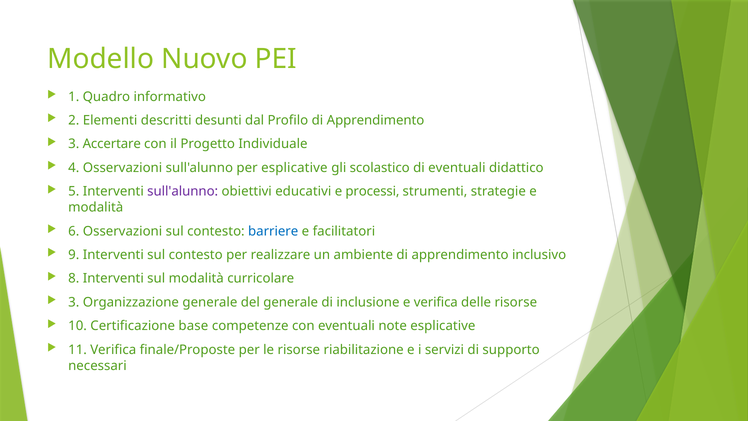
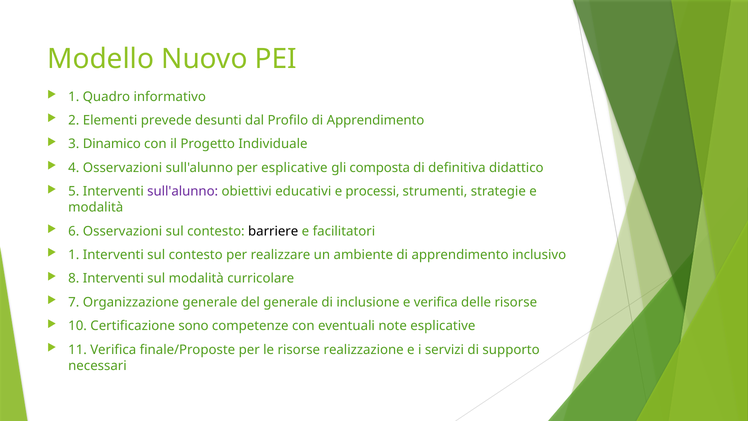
descritti: descritti -> prevede (166, 120)
Accertare: Accertare -> Dinamico (112, 144)
scolastico: scolastico -> composta (380, 168)
di eventuali: eventuali -> definitiva (457, 168)
barriere colour: blue -> black (273, 231)
9: 9 -> 1 (74, 255)
3: 3 -> 7 (74, 302)
base: base -> sono (194, 326)
riabilitazione: riabilitazione -> realizzazione (364, 350)
